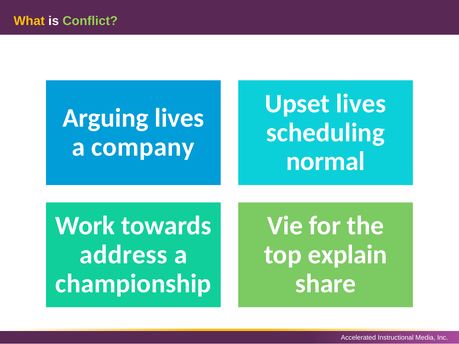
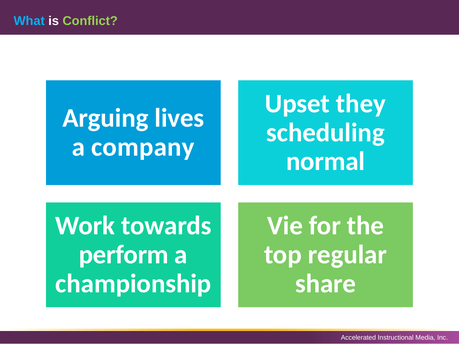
What colour: yellow -> light blue (29, 21)
Upset lives: lives -> they (361, 104)
address: address -> perform (124, 255)
explain: explain -> regular (347, 255)
